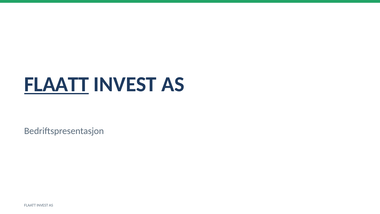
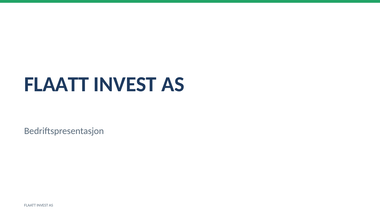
FLAATT underline: present -> none (57, 84)
